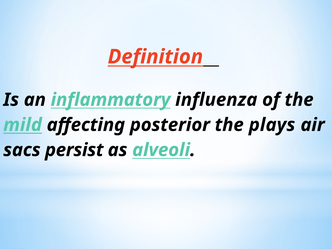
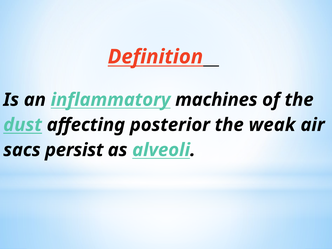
influenza: influenza -> machines (216, 100)
mild: mild -> dust (23, 125)
plays: plays -> weak (272, 125)
